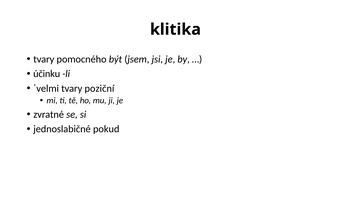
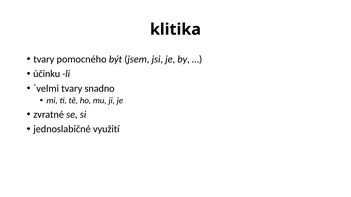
poziční: poziční -> snadno (100, 89)
pokud: pokud -> využití (106, 129)
